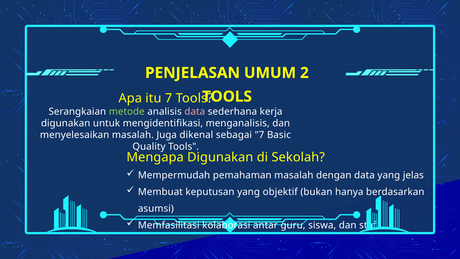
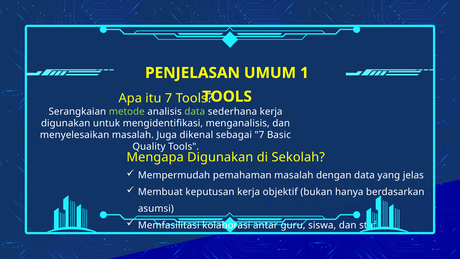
2: 2 -> 1 (304, 73)
data colour: pink -> light green (195, 112)
keputusan yang: yang -> kerja (249, 192)
